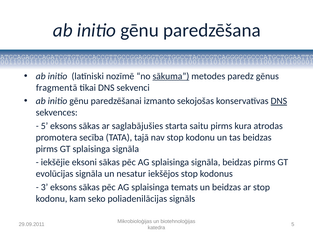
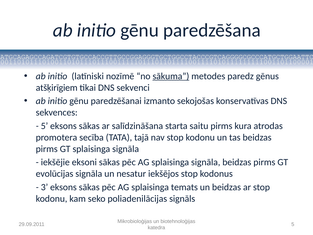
fragmentā: fragmentā -> atšķirīgiem (57, 88)
DNS underline: present -> none (279, 101)
saglabājušies: saglabājušies -> salīdzināšana (137, 126)
